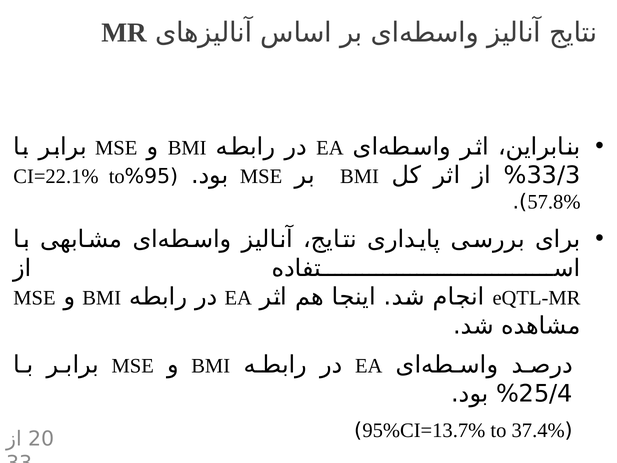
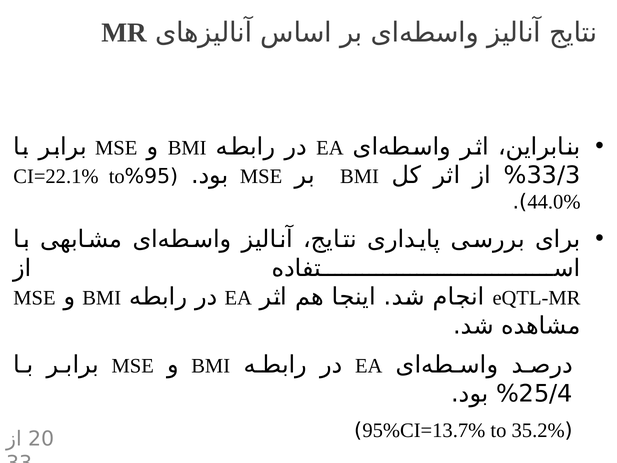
57.8%: 57.8% -> 44.0% (554, 202)
37.4%: 37.4% -> 35.2% (538, 430)
